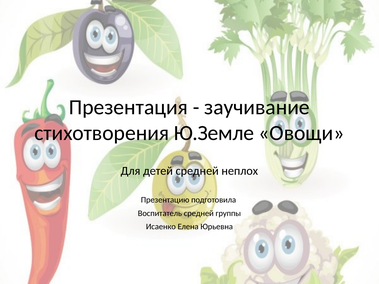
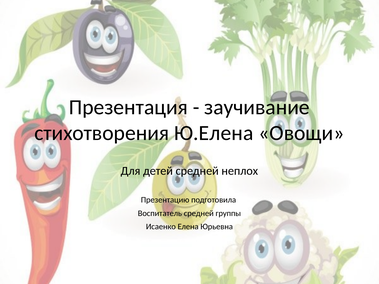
Ю.Земле: Ю.Земле -> Ю.Елена (214, 133)
